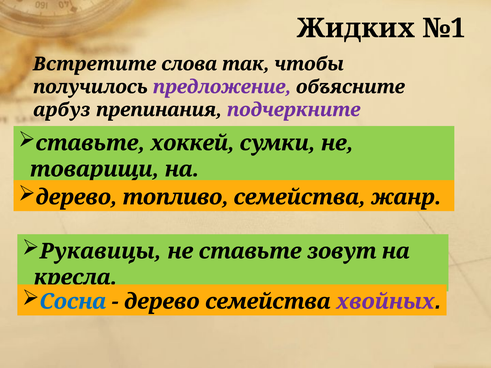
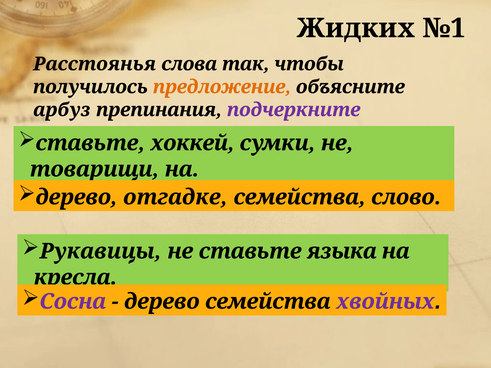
Встретите: Встретите -> Расстоянья (95, 64)
предложение colour: purple -> orange (222, 87)
топливо: топливо -> отгадке (175, 197)
жанр: жанр -> слово (406, 197)
зовут: зовут -> языка (342, 251)
Сосна colour: blue -> purple (73, 302)
